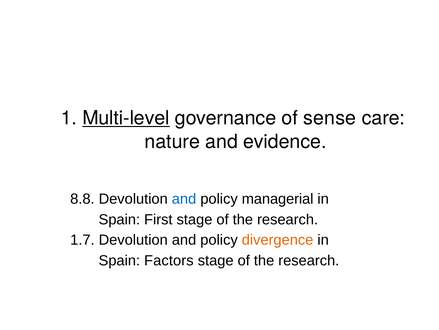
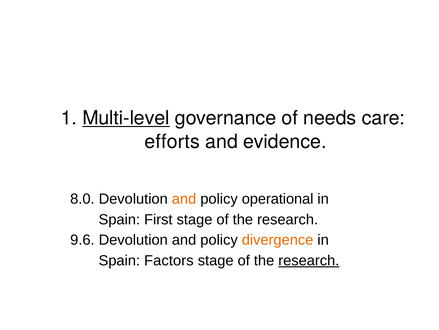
sense: sense -> needs (330, 118)
nature: nature -> efforts (172, 141)
8.8: 8.8 -> 8.0 (82, 199)
and colour: blue -> orange (184, 199)
managerial: managerial -> operational (278, 199)
1.7: 1.7 -> 9.6 (82, 240)
research underline: none -> present (309, 260)
